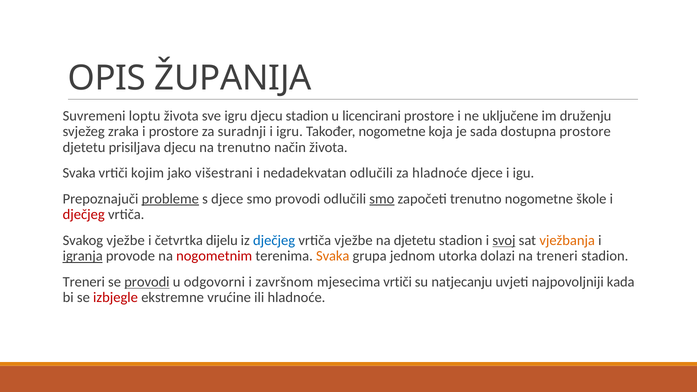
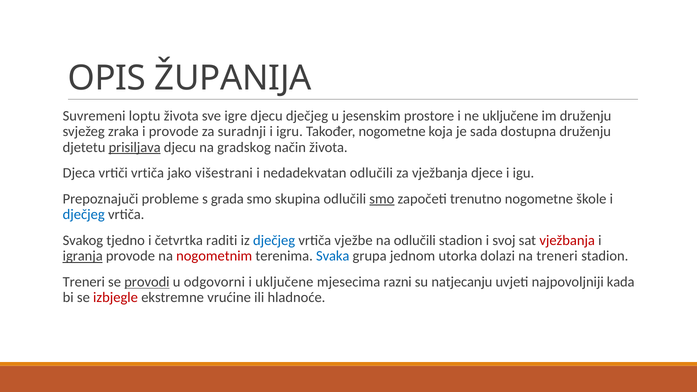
sve igru: igru -> igre (236, 116)
djecu stadion: stadion -> dječjeg (307, 116)
licencirani: licencirani -> jesenskim (372, 116)
i prostore: prostore -> provode (174, 132)
dostupna prostore: prostore -> druženju (585, 132)
prisiljava underline: none -> present (135, 147)
na trenutno: trenutno -> gradskog (244, 147)
Svaka: Svaka -> Djeca (79, 173)
vrtiči kojim: kojim -> vrtiča (148, 173)
za hladnoće: hladnoće -> vježbanja (440, 173)
probleme underline: present -> none (170, 199)
s djece: djece -> grada (227, 199)
smo provodi: provodi -> skupina (298, 199)
dječjeg colour: red -> blue (84, 215)
Svakog vježbe: vježbe -> tjedno (126, 240)
dijelu: dijelu -> raditi (222, 240)
na djetetu: djetetu -> odlučili (415, 240)
svoj underline: present -> none (504, 240)
vježbanja colour: orange -> red (567, 240)
Svaka colour: orange -> blue (333, 256)
i završnom: završnom -> uključene (284, 282)
mjesecima vrtiči: vrtiči -> razni (398, 282)
